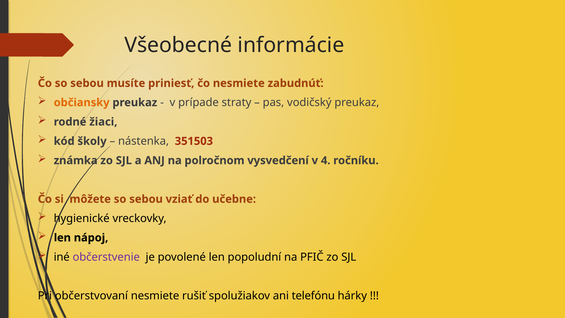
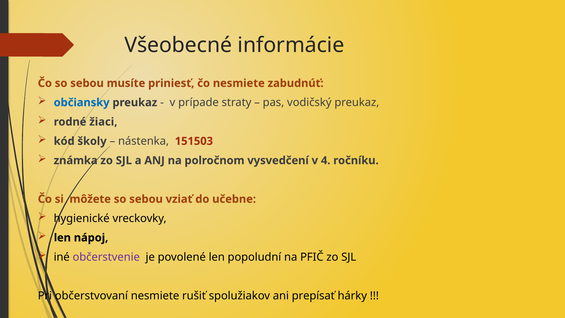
občiansky colour: orange -> blue (82, 102)
351503: 351503 -> 151503 (194, 141)
telefónu: telefónu -> prepísať (313, 296)
